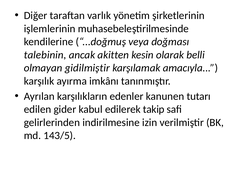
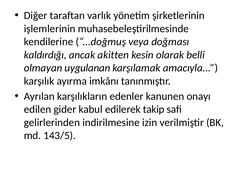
talebinin: talebinin -> kaldırdığı (45, 55)
gidilmiştir: gidilmiştir -> uygulanan (87, 68)
tutarı: tutarı -> onayı (199, 96)
